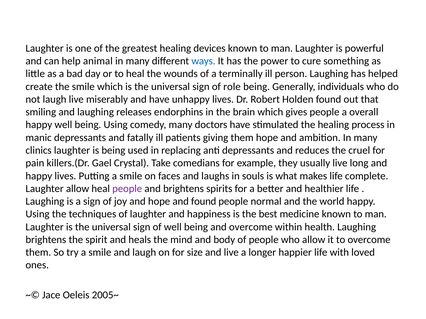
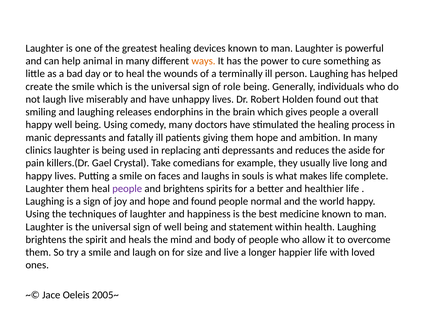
ways colour: blue -> orange (203, 61)
cruel: cruel -> aside (359, 151)
Laughter allow: allow -> them (78, 189)
and overcome: overcome -> statement (251, 227)
